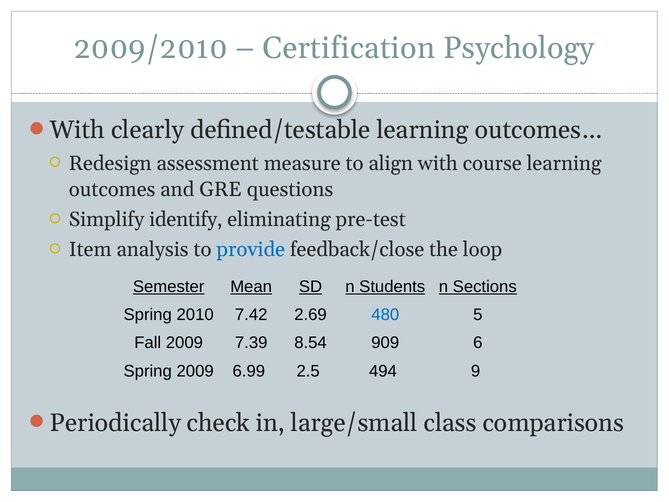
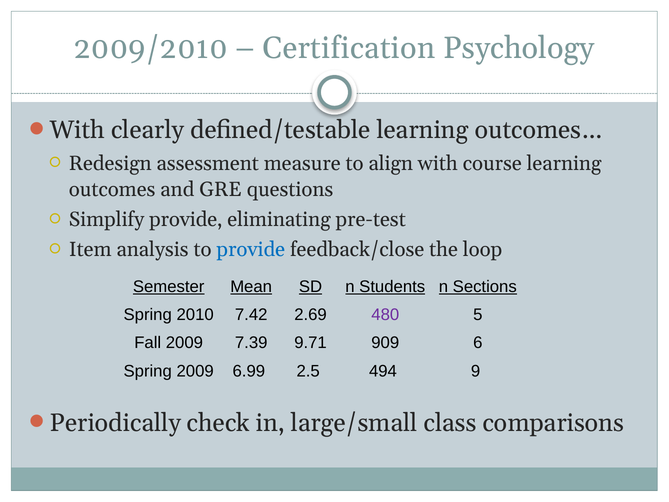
Simplify identify: identify -> provide (186, 219)
480 colour: blue -> purple (385, 315)
8.54: 8.54 -> 9.71 (311, 343)
